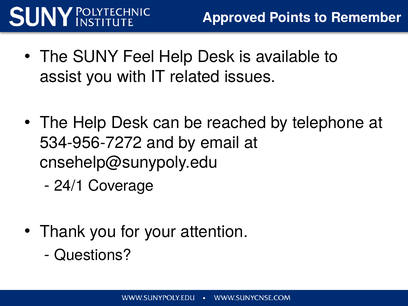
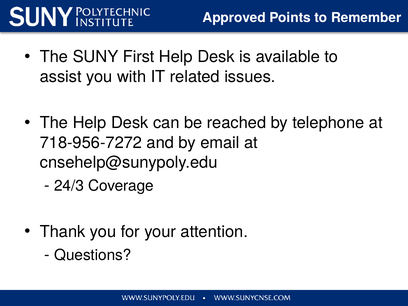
Feel: Feel -> First (139, 57)
534-956-7272: 534-956-7272 -> 718-956-7272 (91, 143)
24/1: 24/1 -> 24/3 (69, 186)
